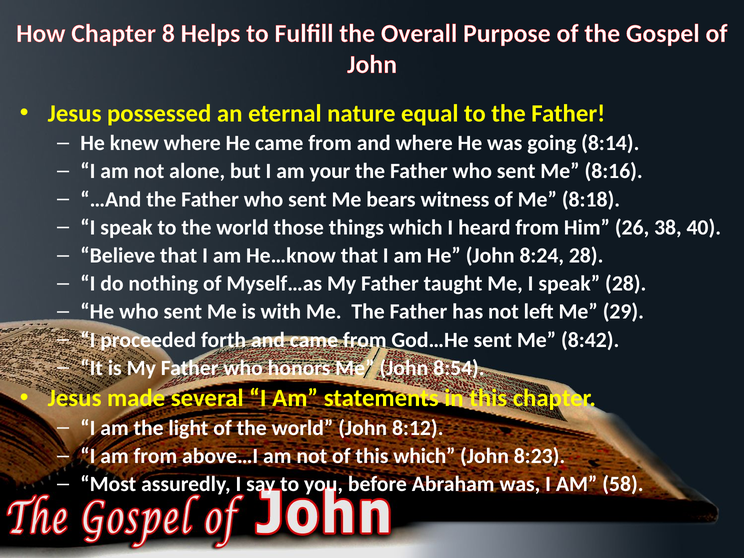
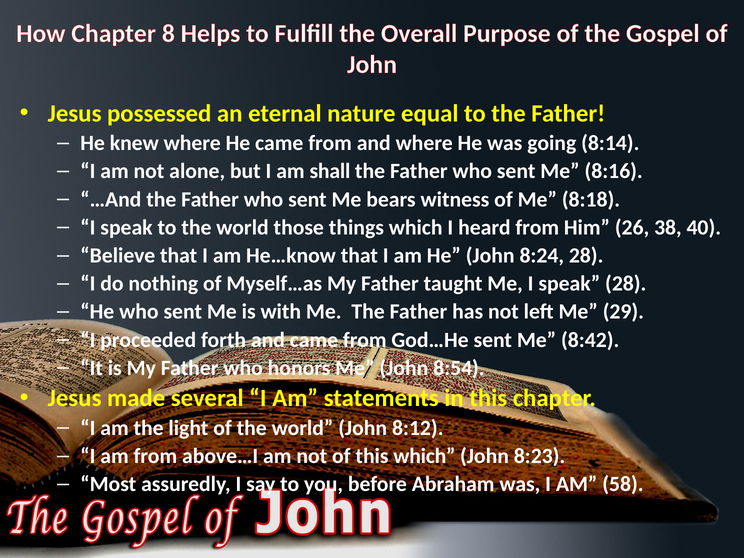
your: your -> shall (330, 171)
